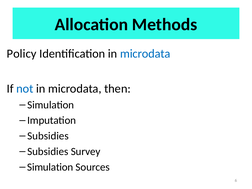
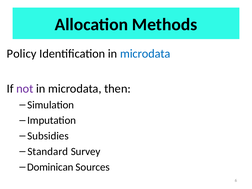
not colour: blue -> purple (25, 89)
Subsidies: Subsidies -> Standard (48, 151)
Simulation: Simulation -> Dominican (50, 167)
